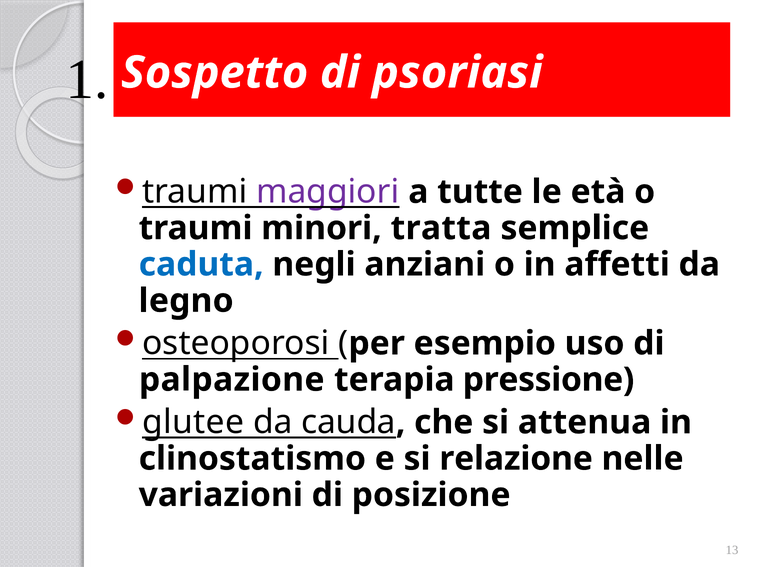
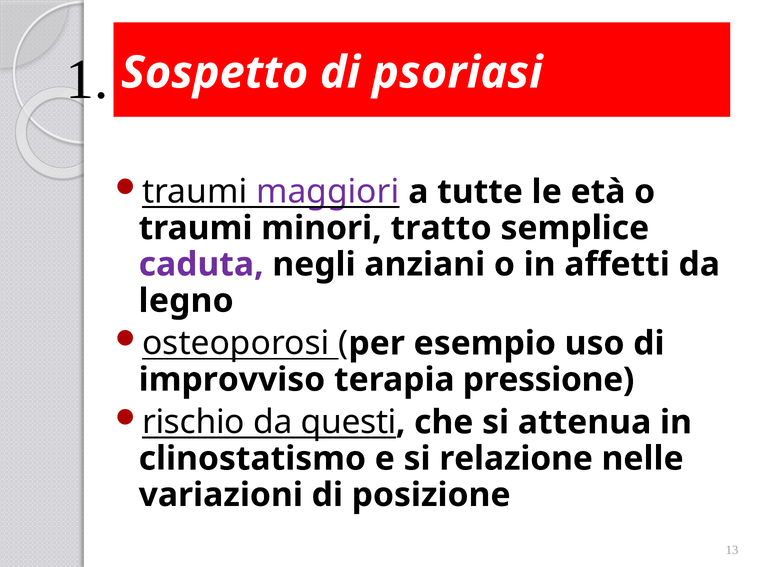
tratta: tratta -> tratto (441, 228)
caduta colour: blue -> purple (201, 265)
palpazione: palpazione -> improvviso (232, 380)
glutee: glutee -> rischio (193, 423)
cauda: cauda -> questi (349, 423)
